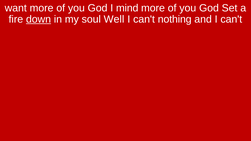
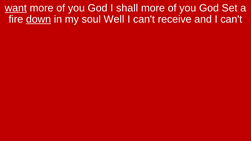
want underline: none -> present (16, 8)
mind: mind -> shall (127, 8)
nothing: nothing -> receive (175, 19)
